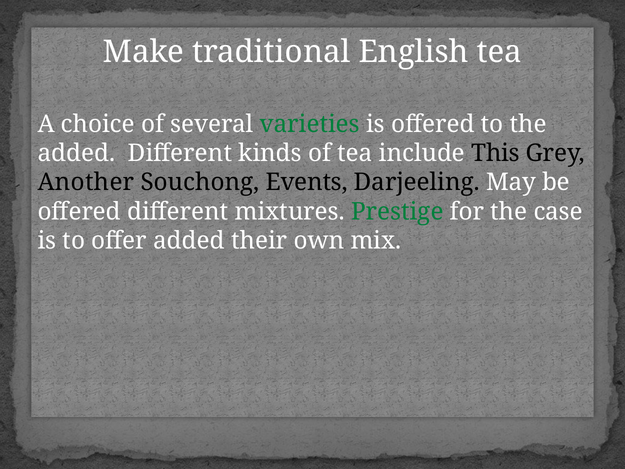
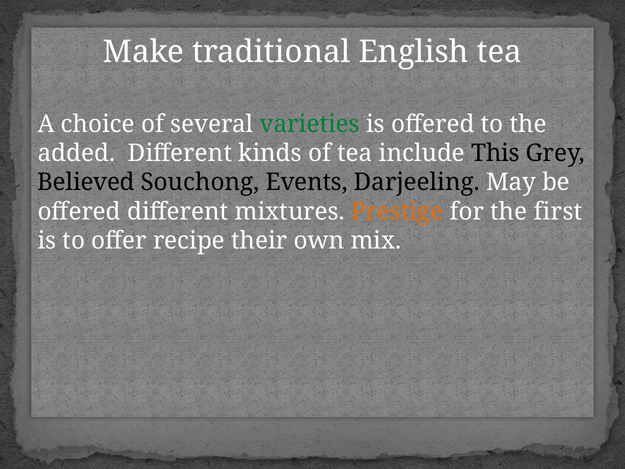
Another: Another -> Believed (86, 182)
Prestige colour: green -> orange (397, 211)
case: case -> first (558, 211)
offer added: added -> recipe (189, 241)
